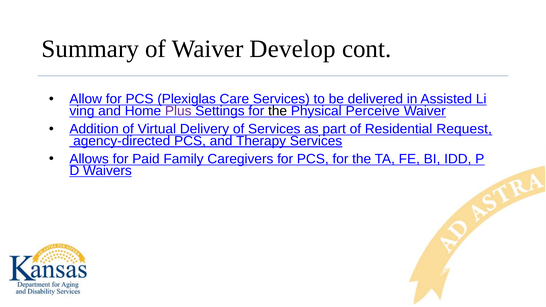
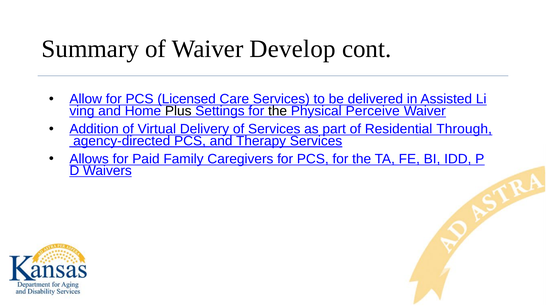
Plexiglas: Plexiglas -> Licensed (187, 99)
Plus colour: purple -> black (178, 111)
Request: Request -> Through (464, 129)
